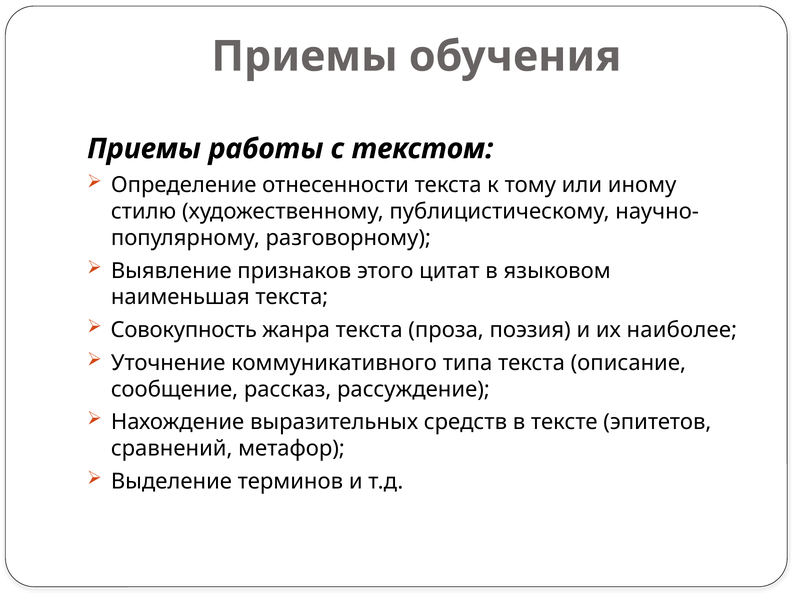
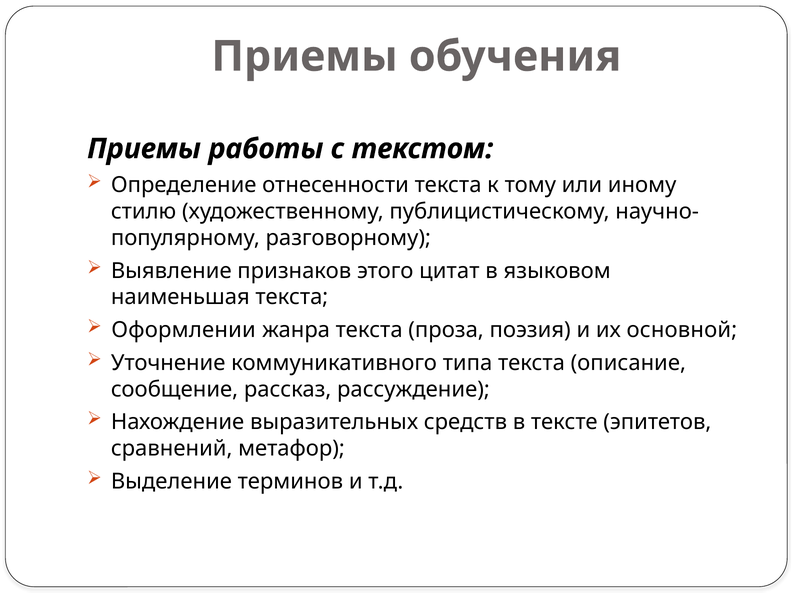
Совокупность: Совокупность -> Оформлении (184, 330)
наиболее: наиболее -> основной (682, 330)
